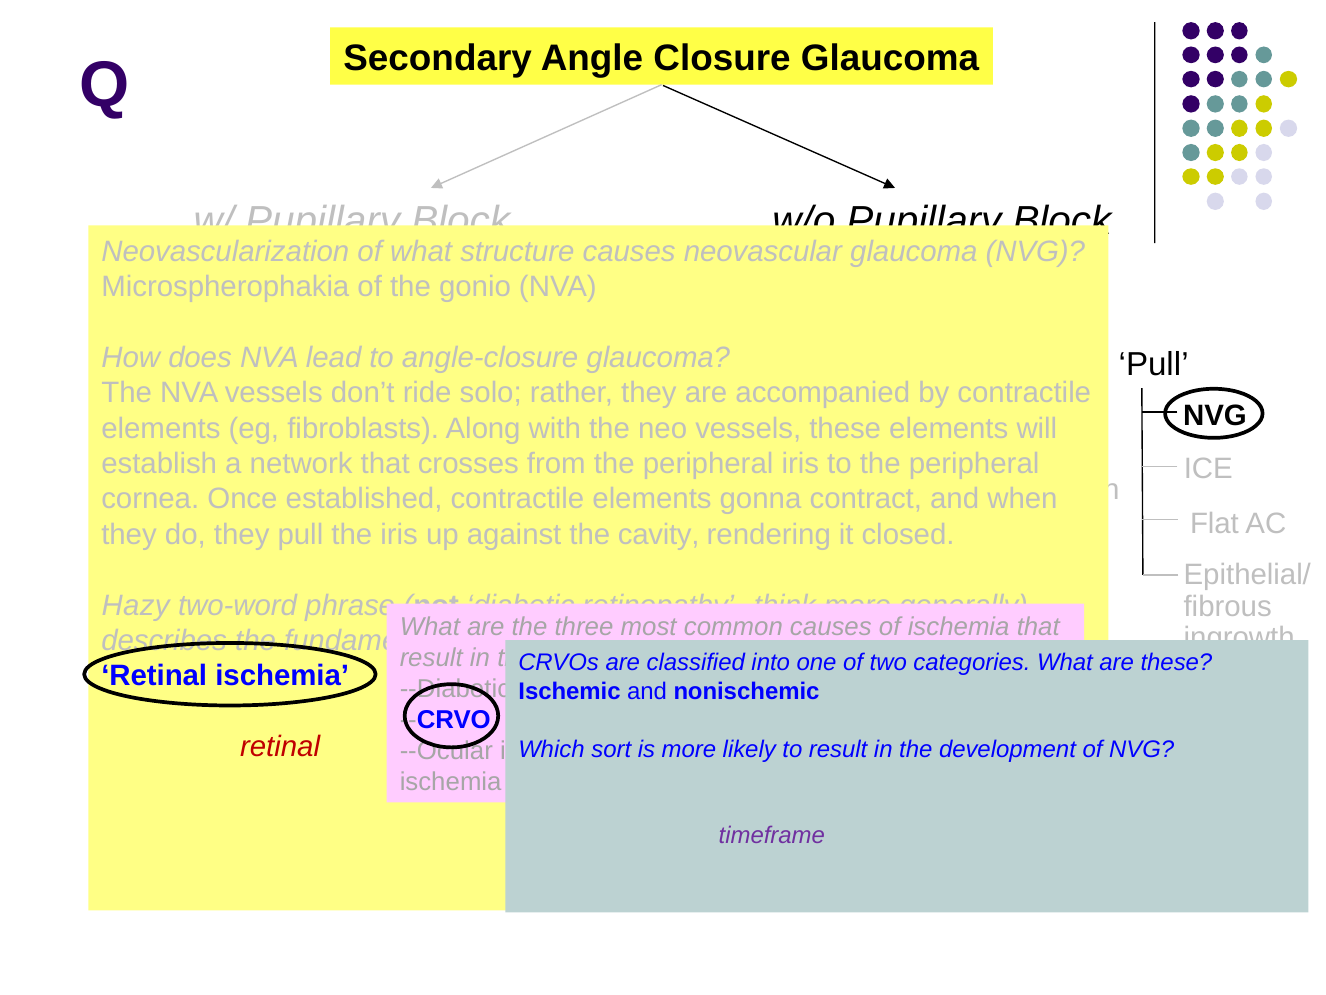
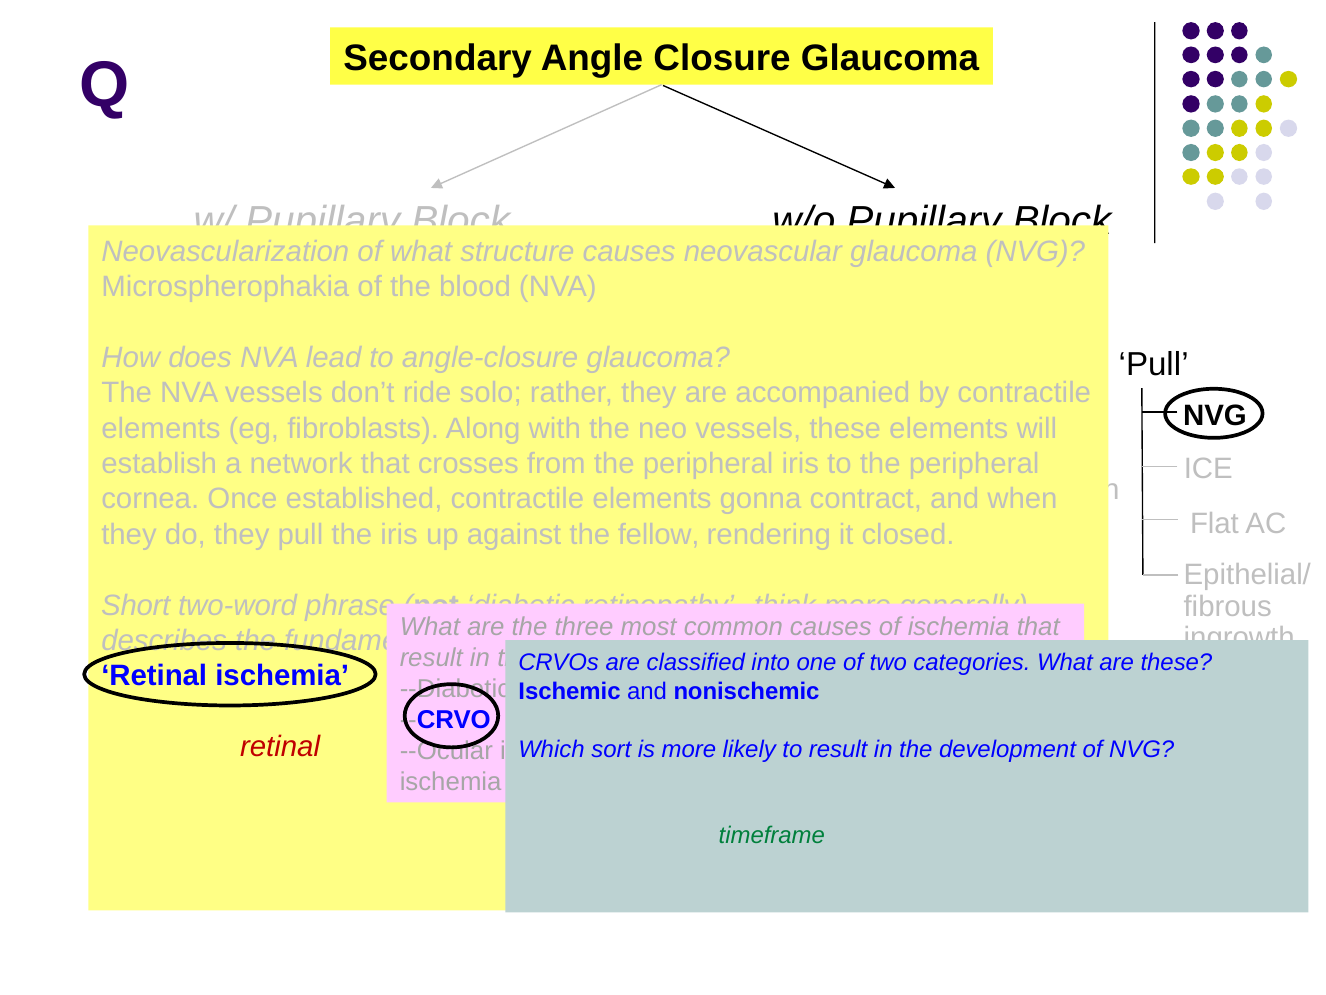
the gonio: gonio -> blood (475, 287)
the cavity: cavity -> fellow (659, 534)
Hazy: Hazy -> Short (136, 605)
timeframe colour: purple -> green (772, 835)
